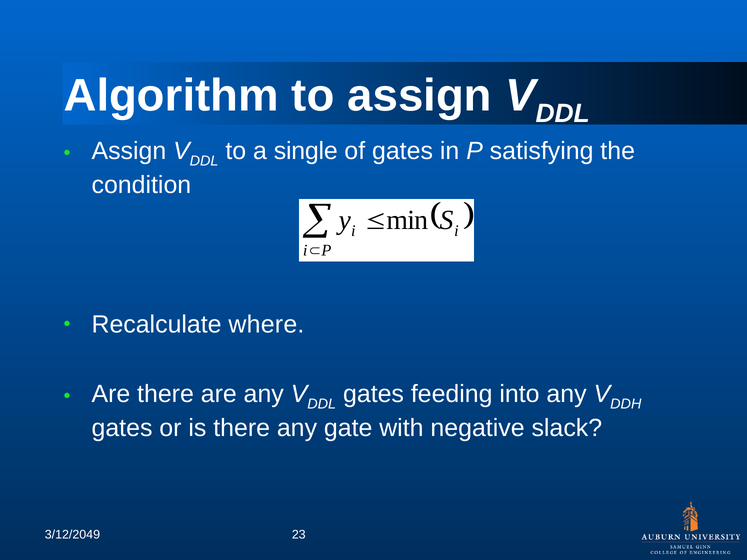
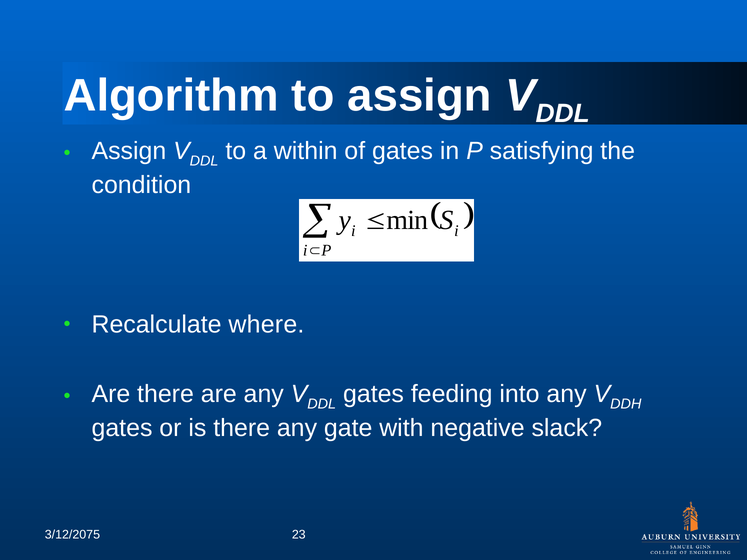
single: single -> within (306, 151)
3/12/2049: 3/12/2049 -> 3/12/2075 (72, 535)
